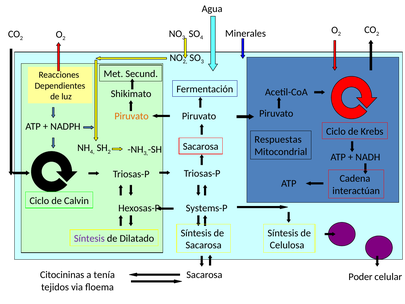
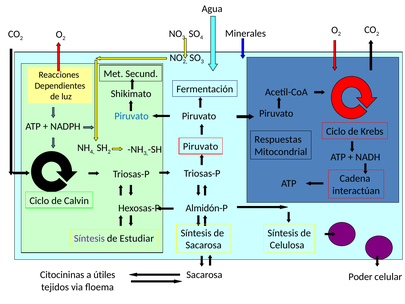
Piruvato colour: orange -> blue (132, 116)
Sacarosa: Sacarosa -> Piruvato (201, 146)
Systems-P: Systems-P -> Almidón-P (207, 208)
Dilatado: Dilatado -> Estudiar (137, 238)
tenía: tenía -> útiles (104, 275)
